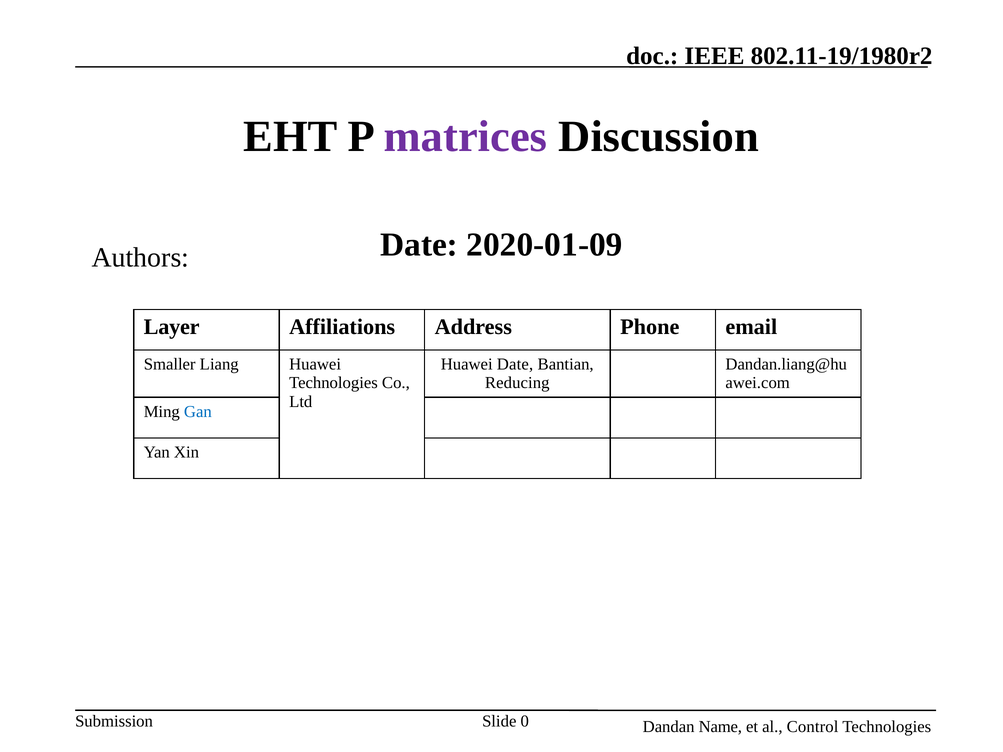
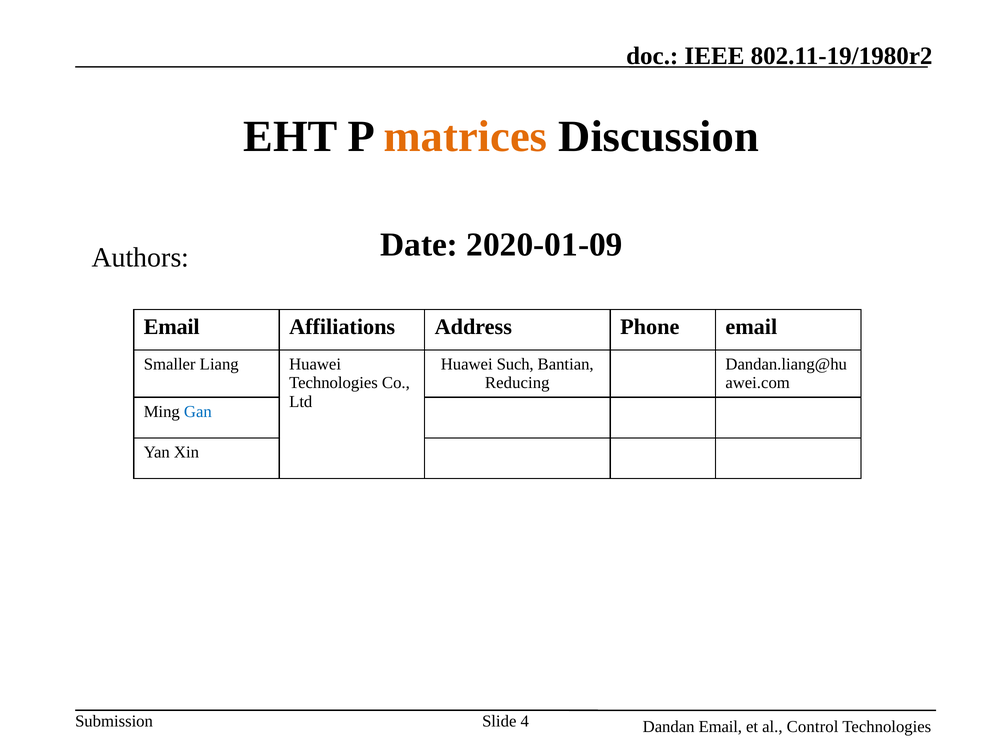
matrices colour: purple -> orange (465, 137)
Layer: Layer -> Email (172, 327)
Huawei Date: Date -> Such (515, 365)
0: 0 -> 4 (525, 721)
Dandan Name: Name -> Email (720, 727)
